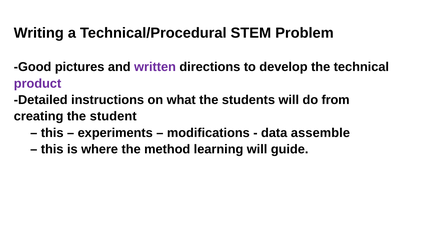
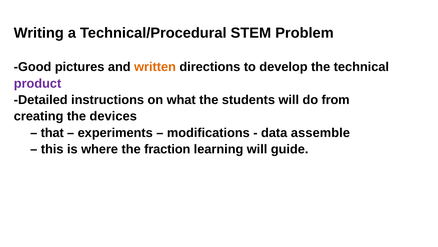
written colour: purple -> orange (155, 67)
student: student -> devices (113, 116)
this: this -> that (52, 132)
method: method -> fraction (167, 149)
